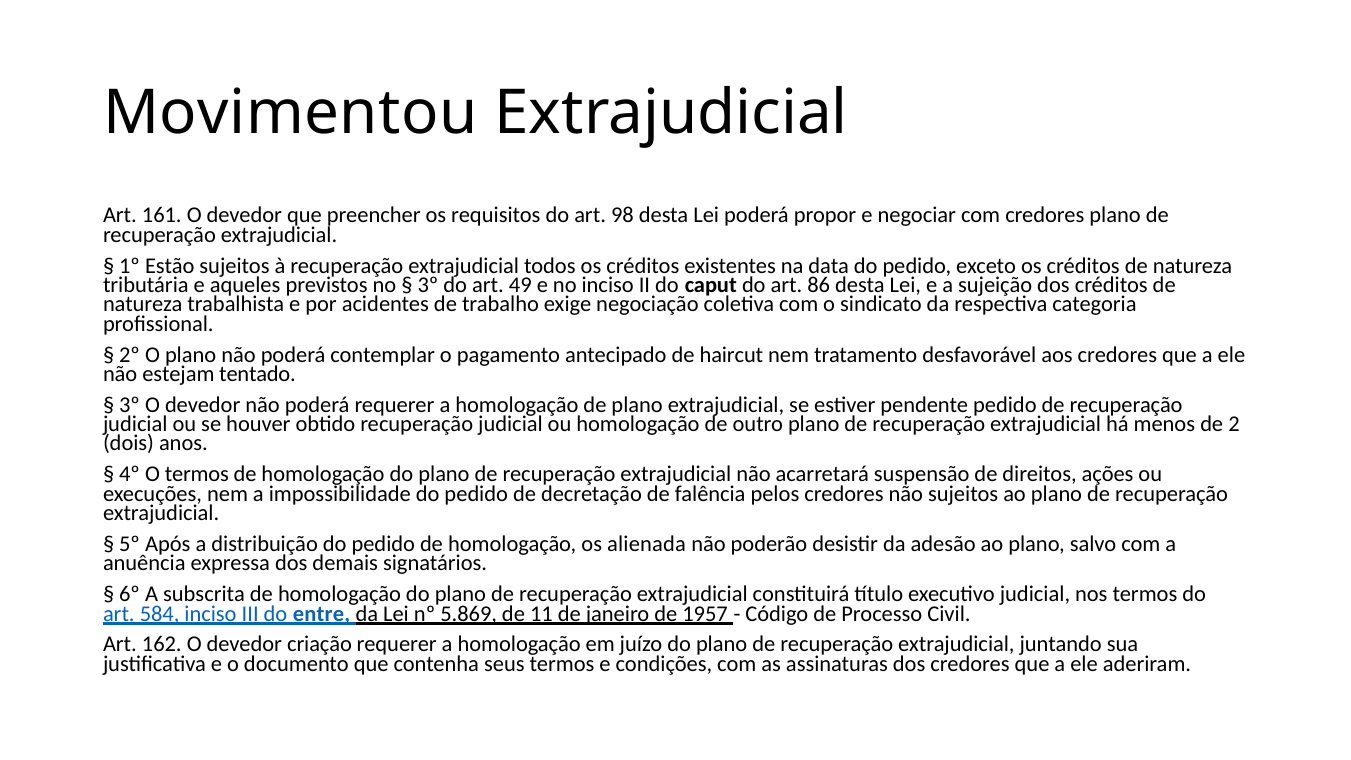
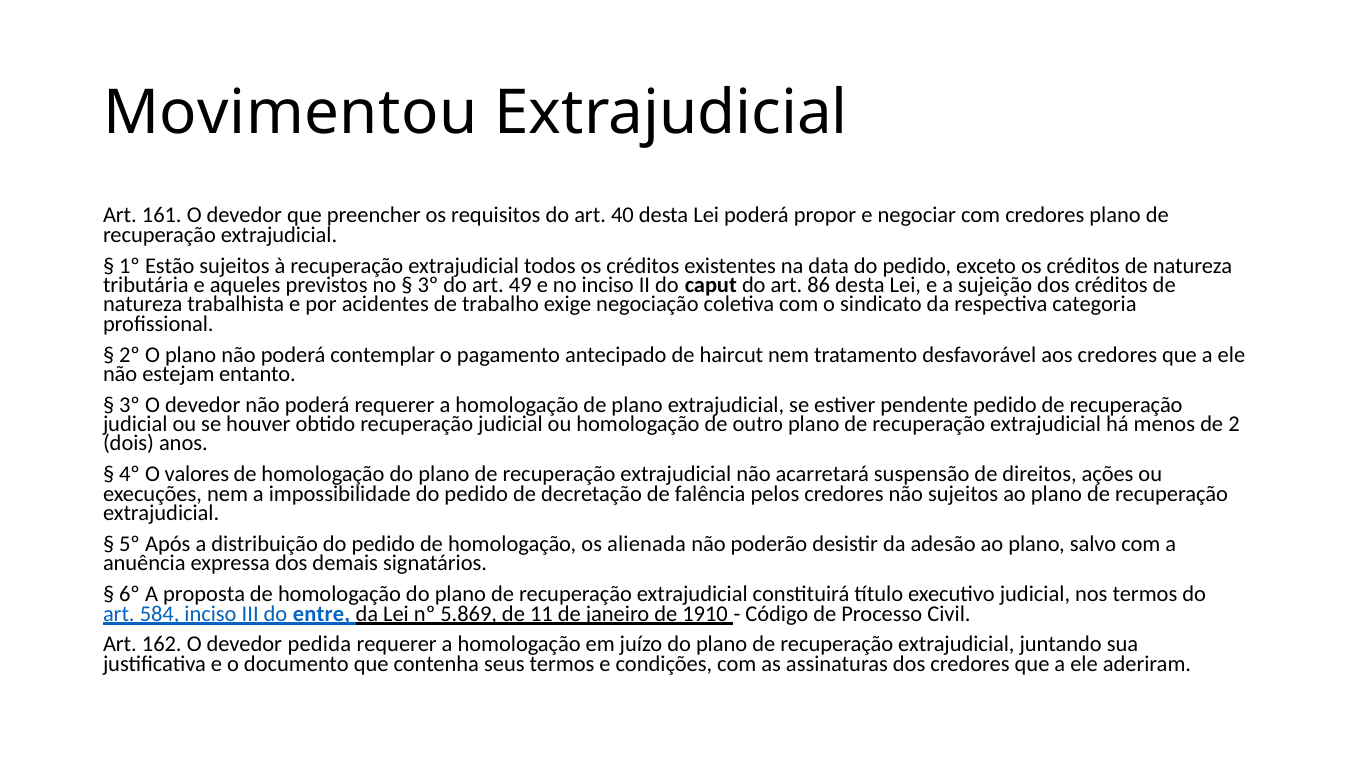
98: 98 -> 40 (622, 215)
tentado: tentado -> entanto (258, 374)
O termos: termos -> valores (197, 474)
subscrita: subscrita -> proposta (204, 594)
1957: 1957 -> 1910 (705, 614)
criação: criação -> pedida (319, 644)
